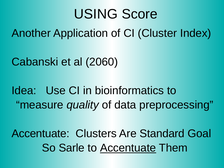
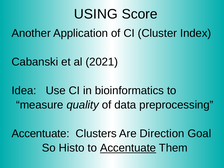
2060: 2060 -> 2021 (102, 62)
Standard: Standard -> Direction (162, 134)
Sarle: Sarle -> Histo (72, 148)
